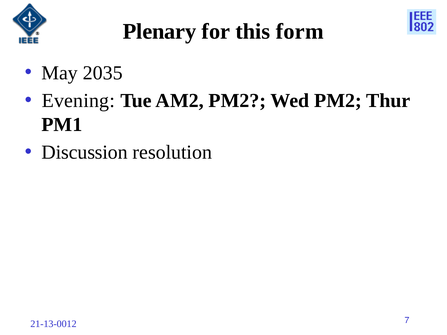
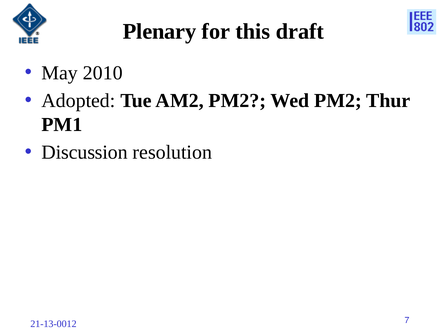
form: form -> draft (300, 31)
2035: 2035 -> 2010 (103, 73)
Evening: Evening -> Adopted (78, 101)
